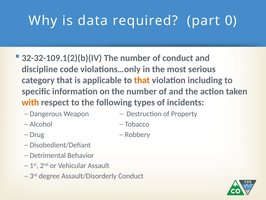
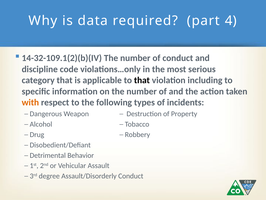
0: 0 -> 4 (231, 21)
32-32-109.1(2)(b)(IV: 32-32-109.1(2)(b)(IV -> 14-32-109.1(2)(b)(IV (62, 58)
that colour: orange -> black (142, 80)
